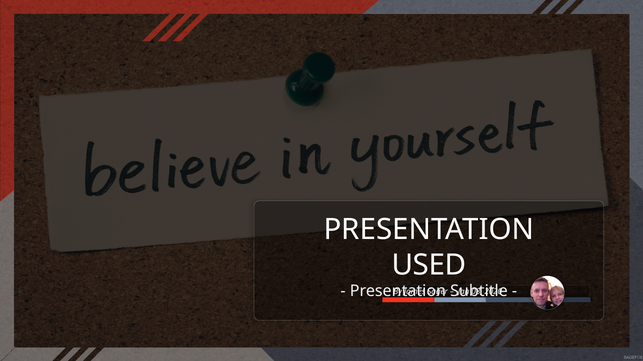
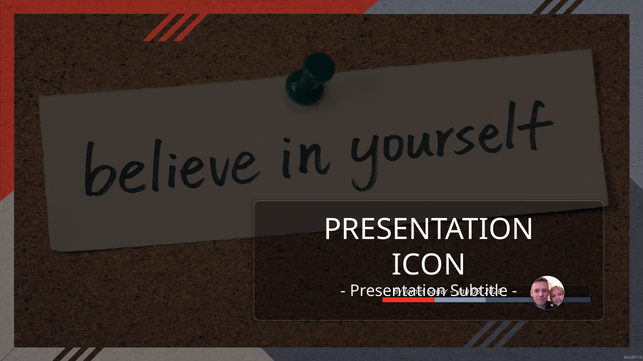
USED: USED -> ICON (429, 265)
